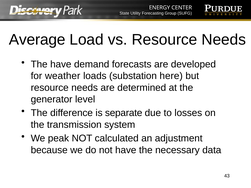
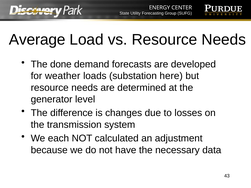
The have: have -> done (61, 64)
separate: separate -> changes (124, 113)
peak: peak -> each (58, 139)
